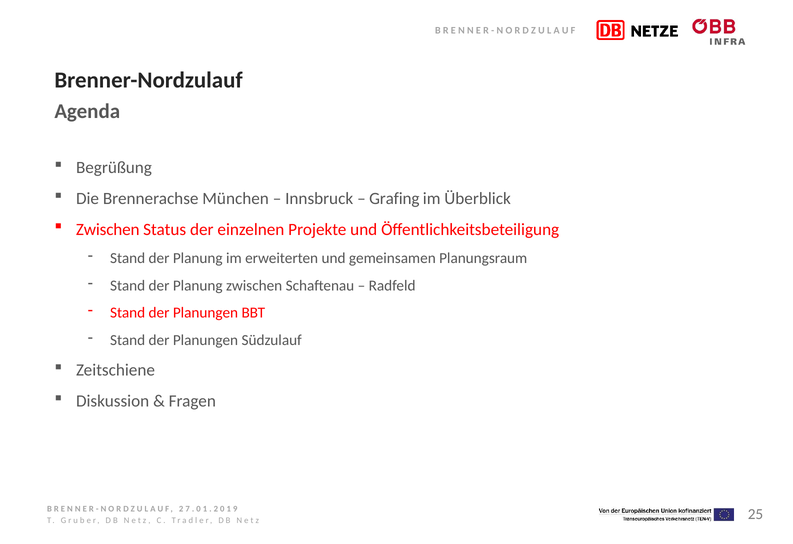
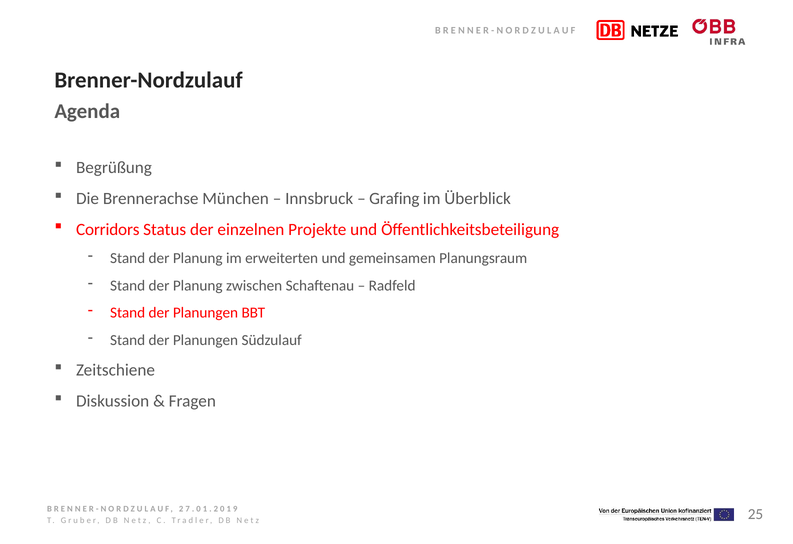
Zwischen: Zwischen -> Corridors (108, 230)
